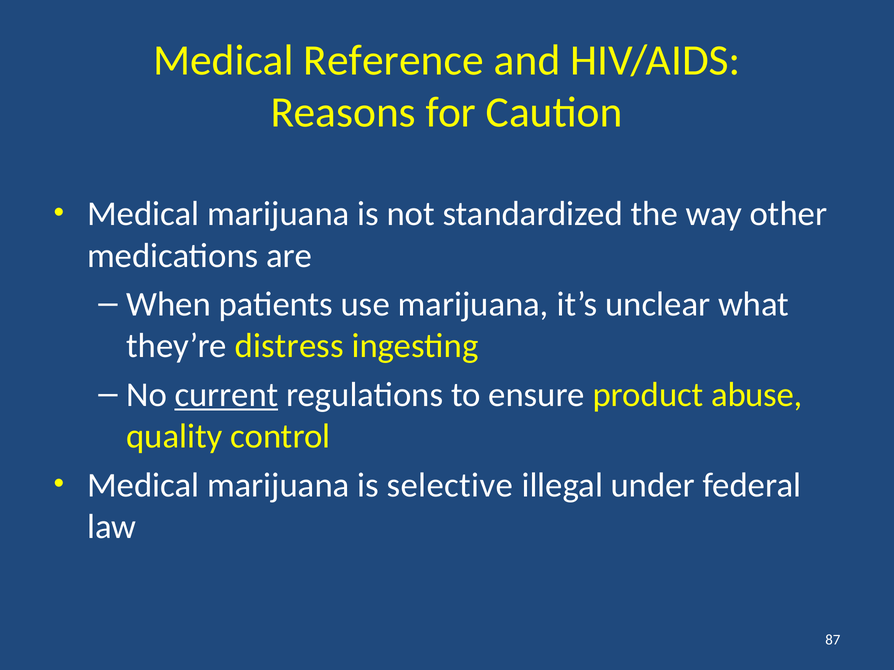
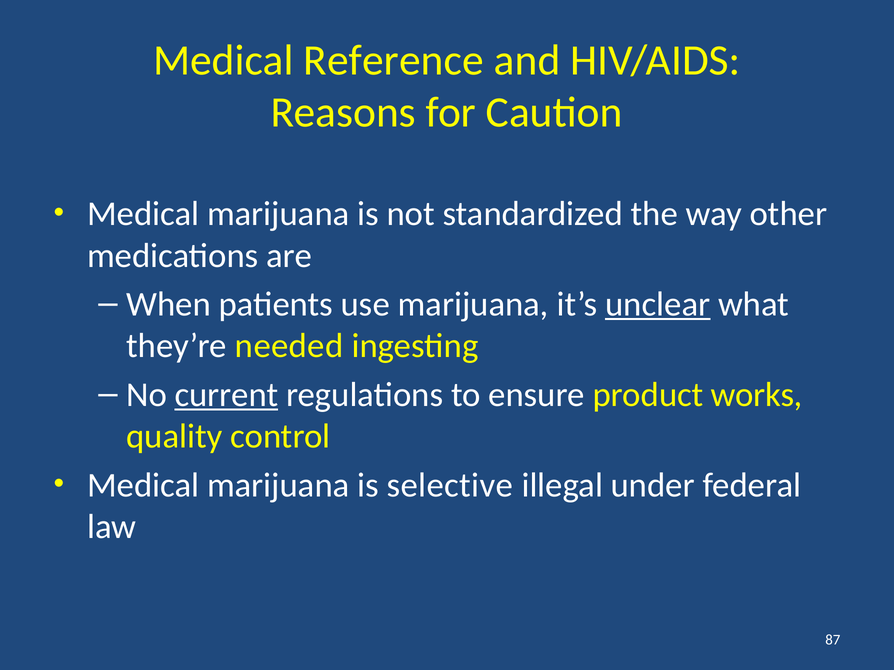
unclear underline: none -> present (658, 304)
distress: distress -> needed (289, 346)
abuse: abuse -> works (757, 395)
